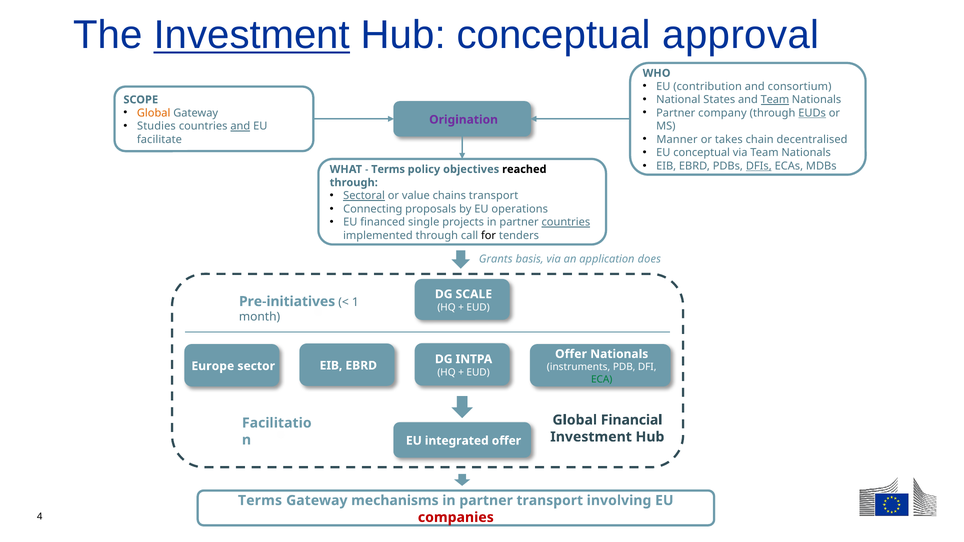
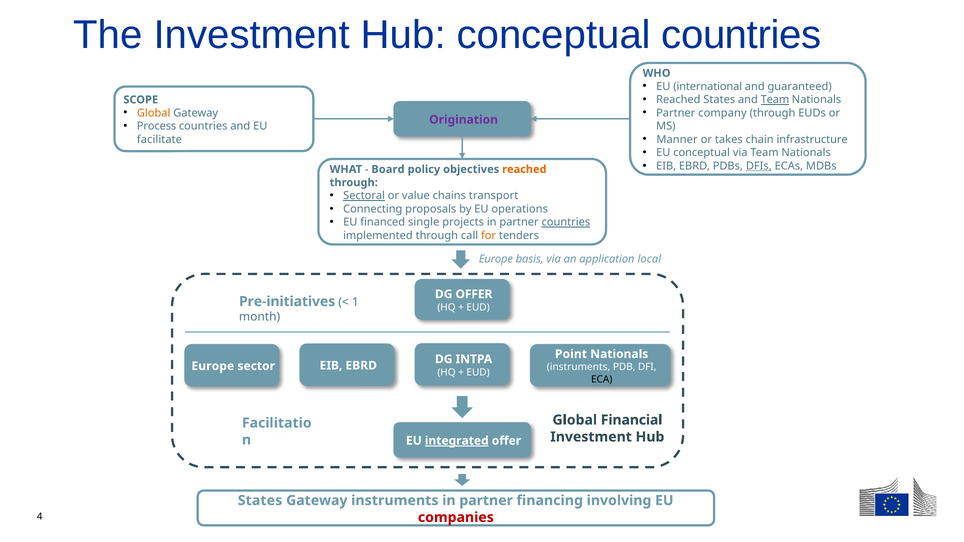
Investment underline: present -> none (252, 35)
conceptual approval: approval -> countries (741, 35)
contribution: contribution -> international (708, 86)
consortium: consortium -> guaranteed (800, 86)
National: National -> Reached (678, 100)
EUDs underline: present -> none (812, 113)
Studies: Studies -> Process (157, 126)
and underline: present -> none (240, 126)
decentralised: decentralised -> infrastructure (812, 140)
Terms: Terms -> Board (388, 169)
reached colour: black -> orange (524, 169)
for colour: black -> orange (489, 236)
Grants: Grants -> Europe (496, 259)
does: does -> local (649, 259)
DG SCALE: SCALE -> OFFER (474, 294)
Offer: Offer -> Point (571, 354)
ECA colour: green -> black (602, 379)
integrated underline: none -> present (457, 441)
Terms: Terms -> States (260, 501)
Gateway mechanisms: mechanisms -> instruments (395, 501)
partner transport: transport -> financing (550, 501)
